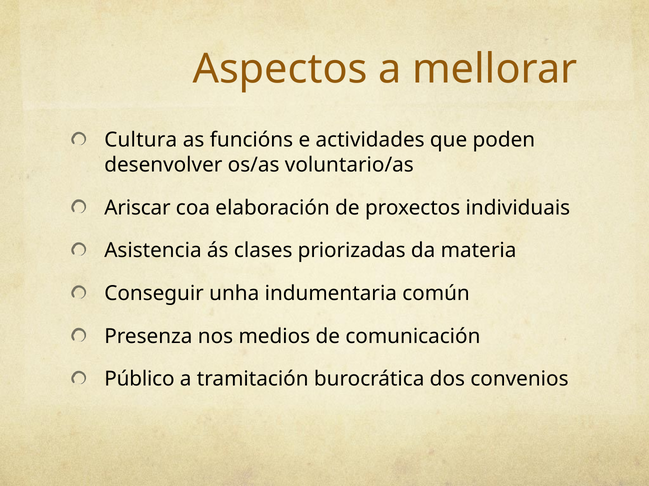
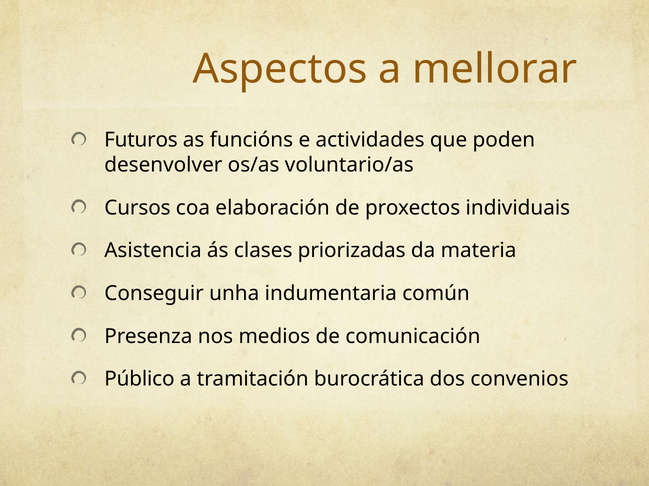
Cultura: Cultura -> Futuros (141, 140)
Ariscar: Ariscar -> Cursos (137, 208)
